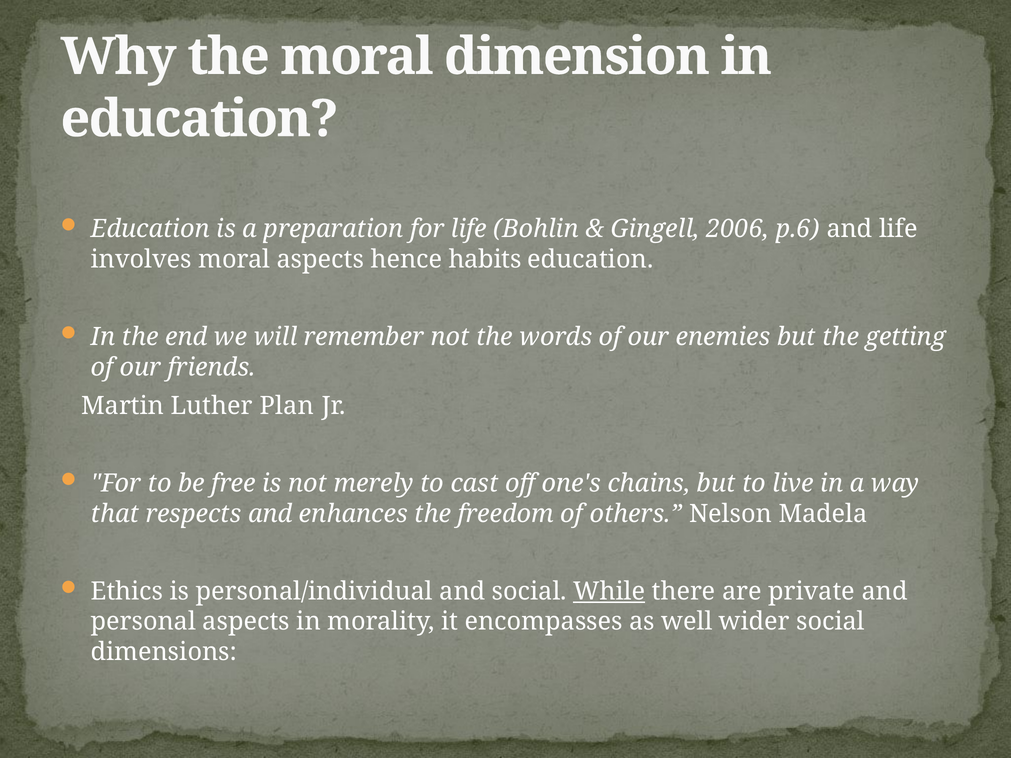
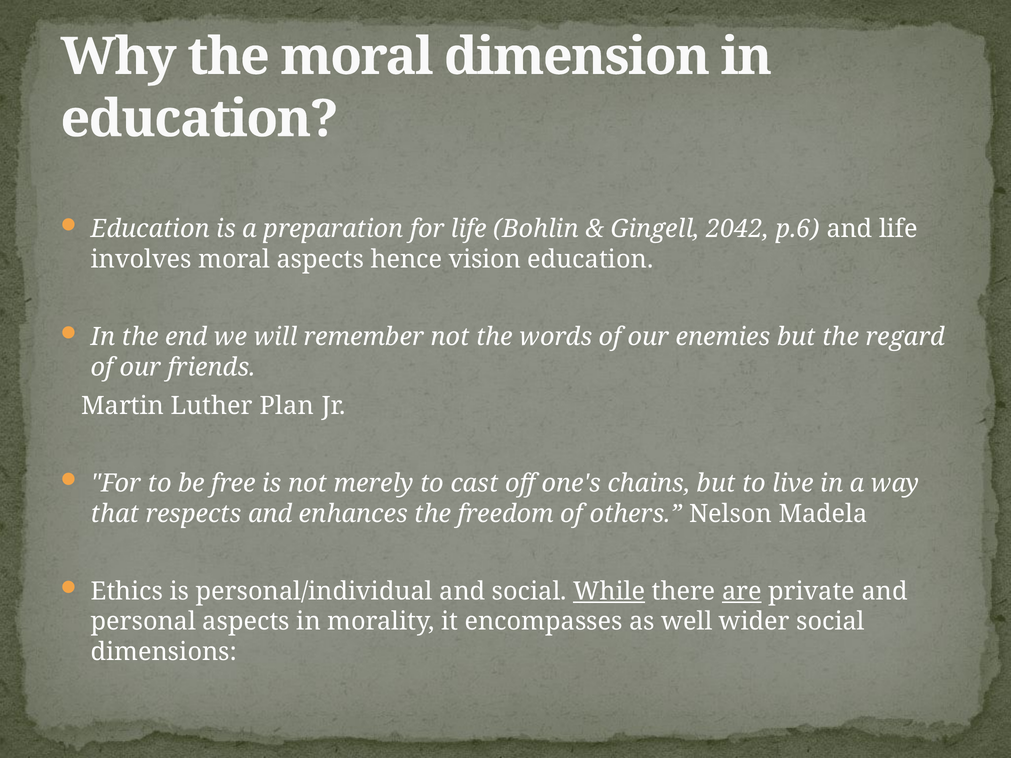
2006: 2006 -> 2042 (738, 229)
habits: habits -> vision (485, 259)
getting: getting -> regard (905, 337)
are underline: none -> present (742, 592)
